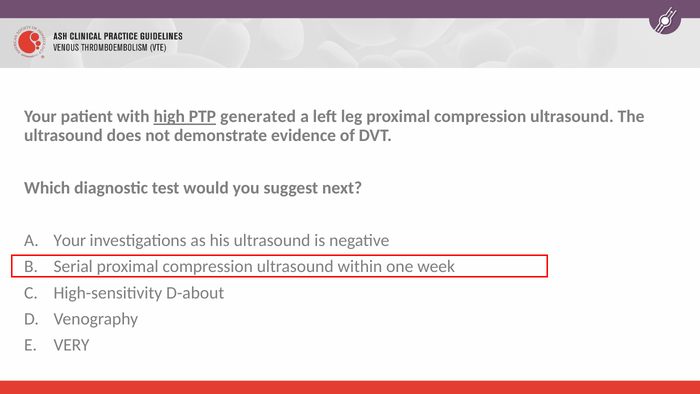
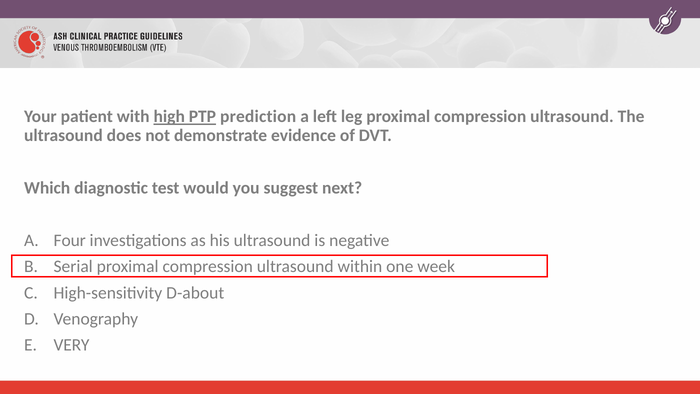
generated: generated -> prediction (258, 117)
A Your: Your -> Four (70, 240)
